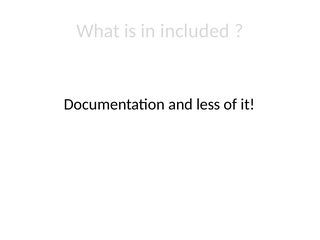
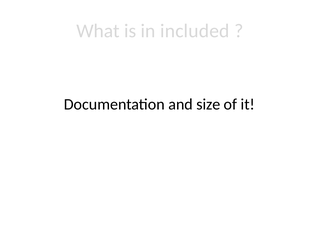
less: less -> size (208, 104)
